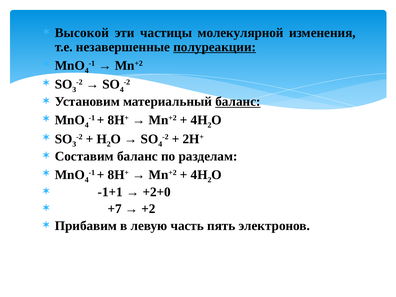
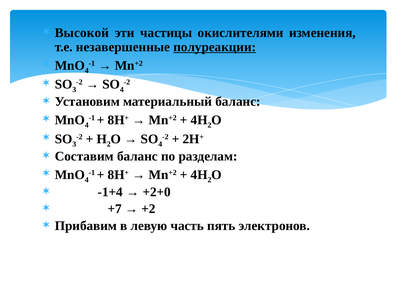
молекулярной: молекулярной -> окислителями (241, 33)
баланс underline: present -> none (238, 102)
-1+1: -1+1 -> -1+4 (110, 192)
